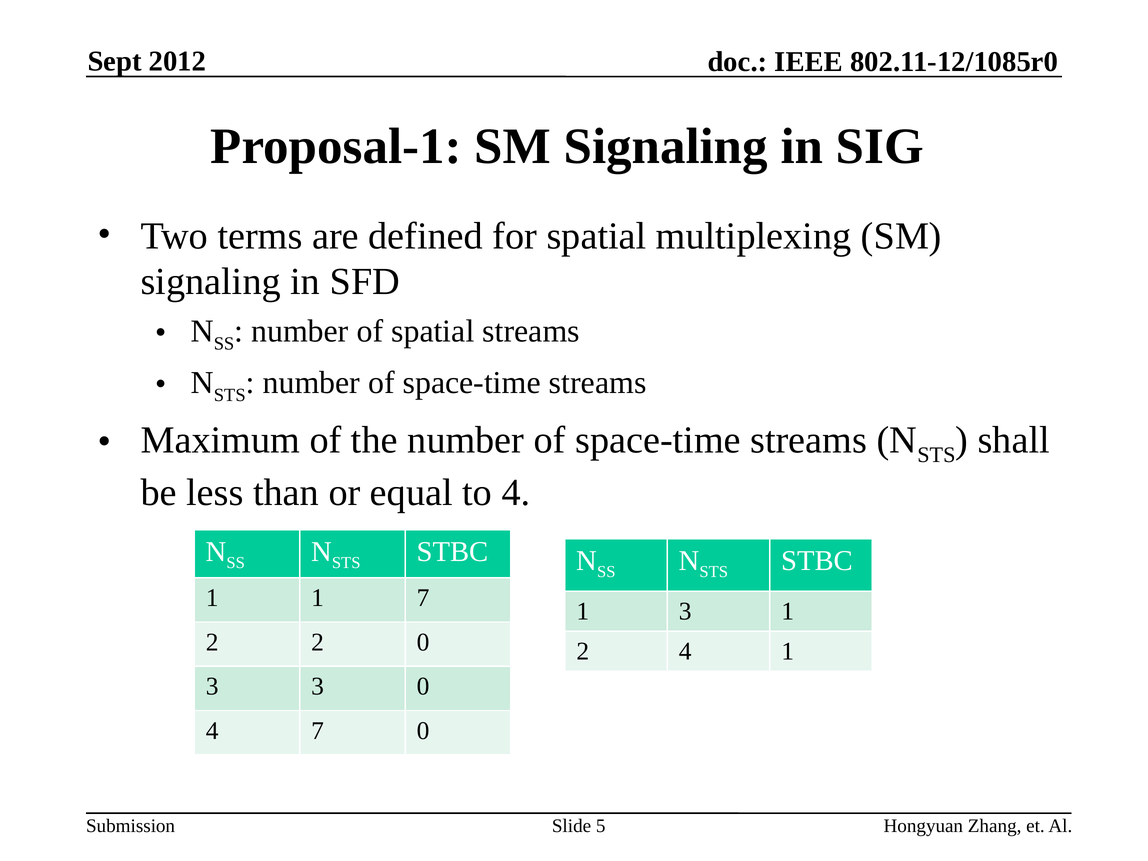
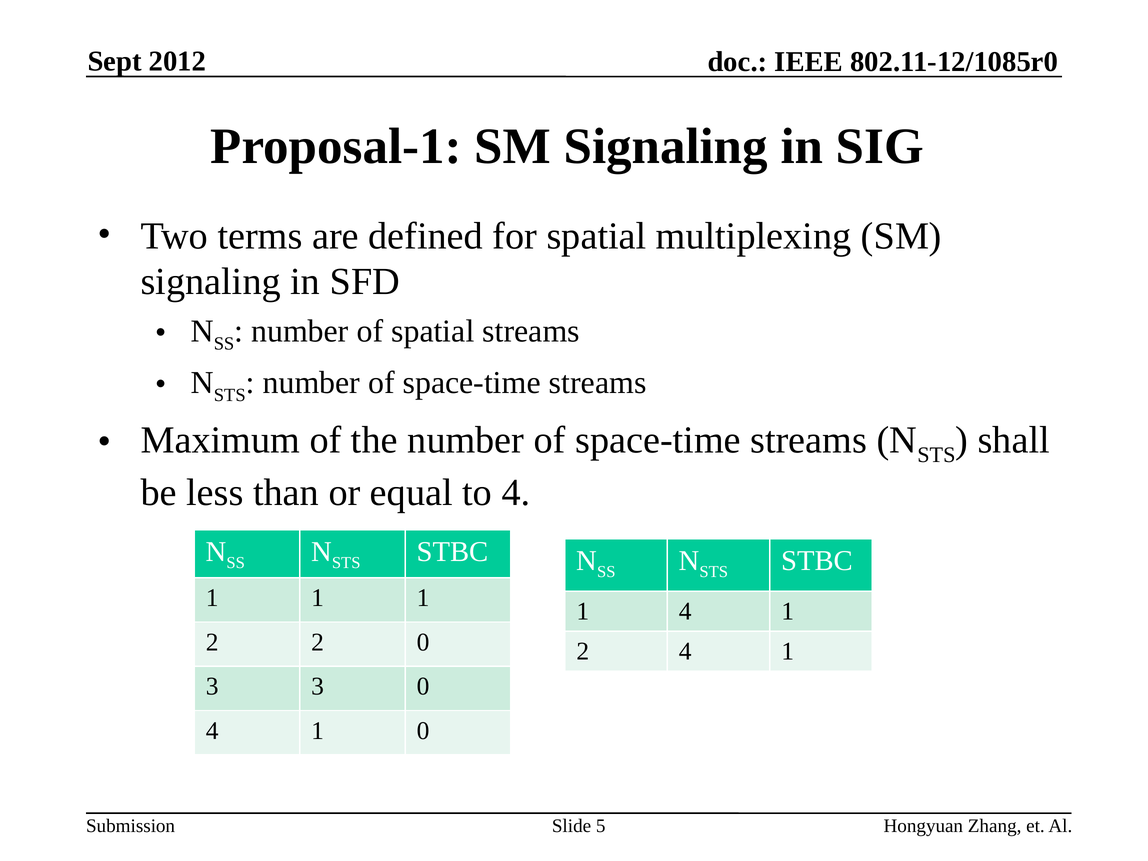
1 1 7: 7 -> 1 (423, 598)
1 3: 3 -> 4 (685, 611)
7: 7 -> 1 (318, 731)
